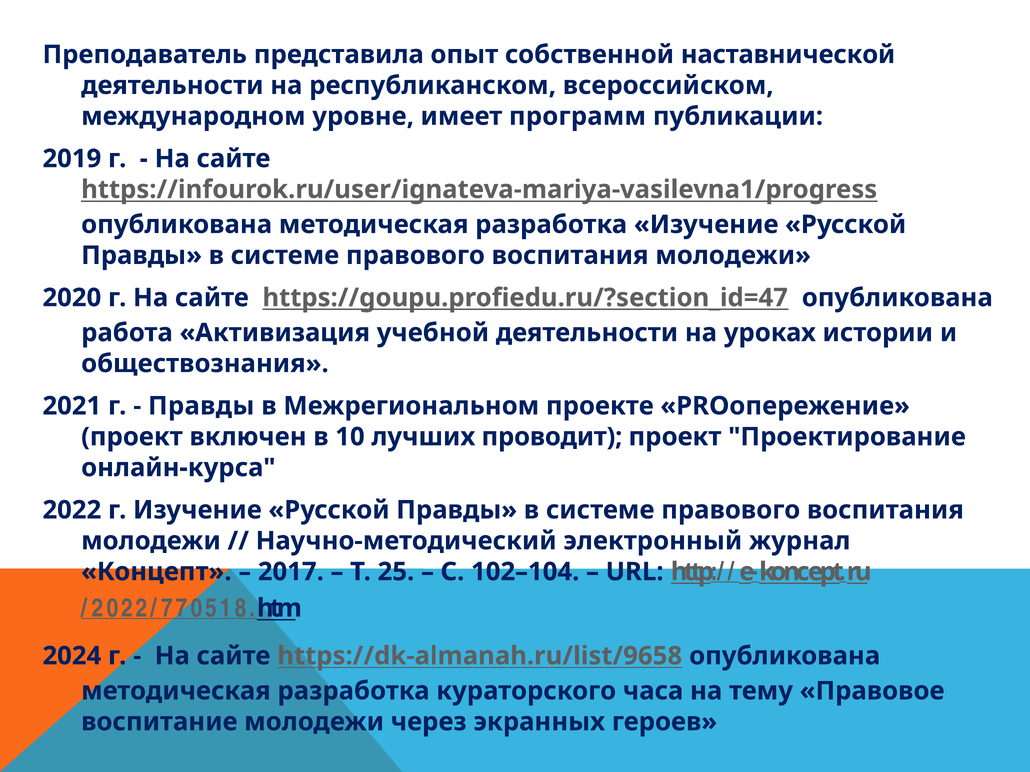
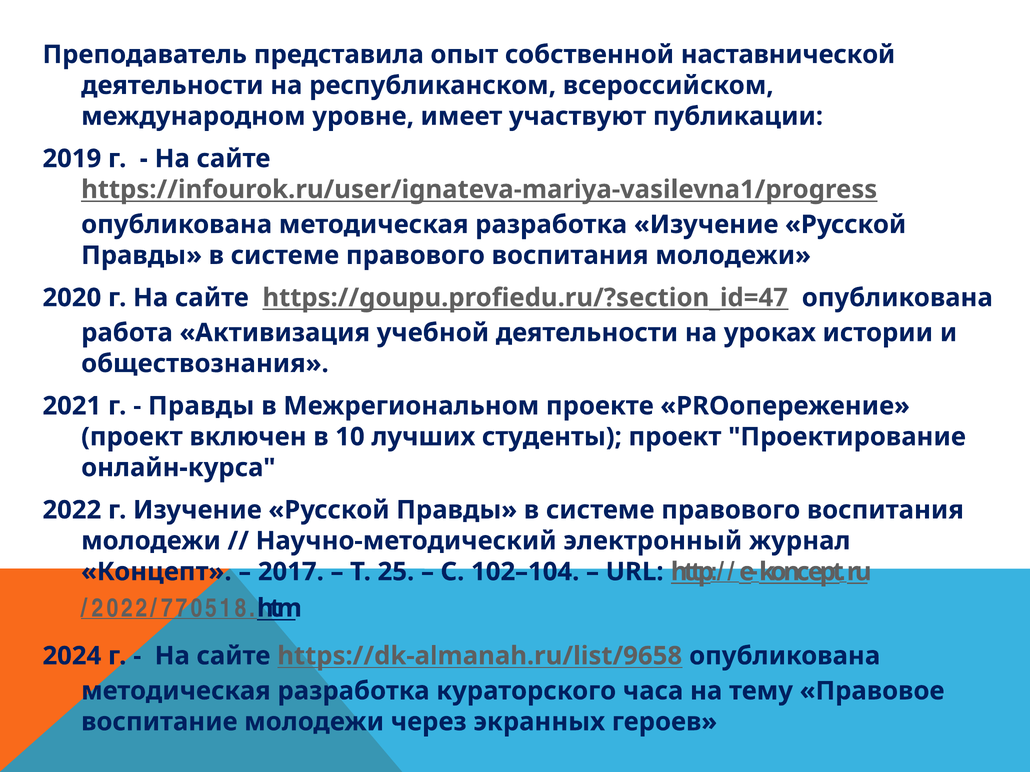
программ: программ -> участвуют (578, 116)
проводит: проводит -> студенты (552, 437)
